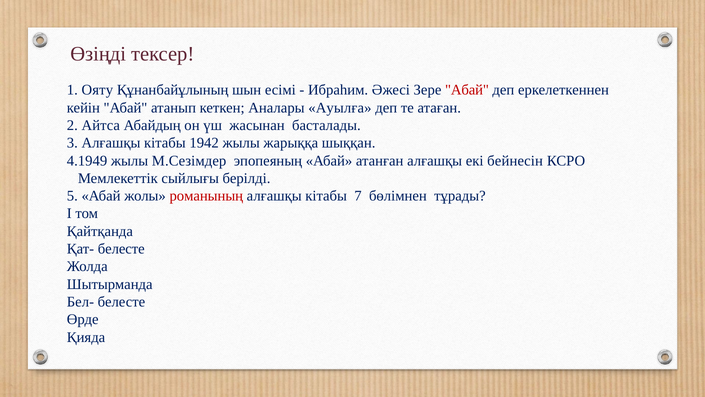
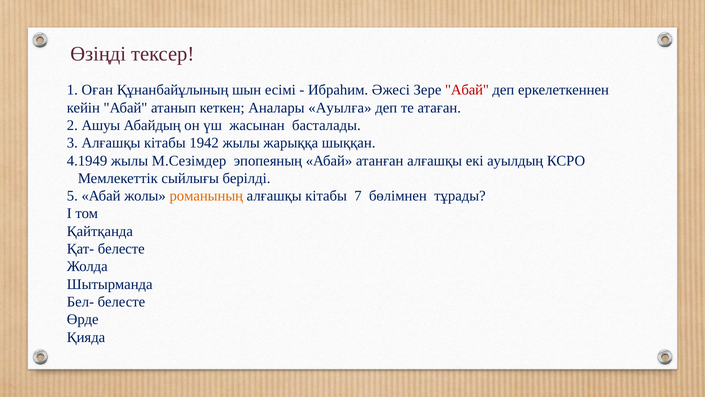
Ояту: Ояту -> Оған (97, 90)
Айтса: Айтса -> Ашуы (101, 125)
бейнесін: бейнесін -> ауылдың (515, 160)
романының colour: red -> orange (206, 196)
